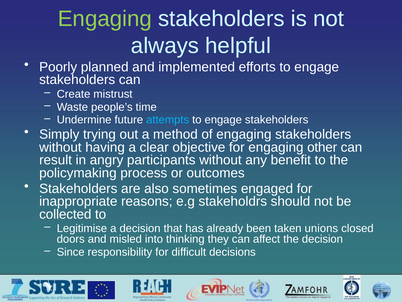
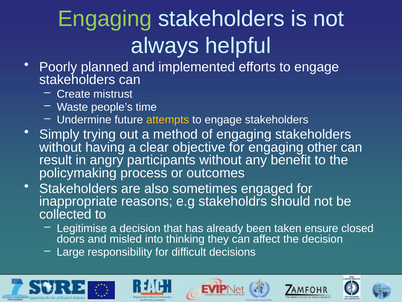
attempts colour: light blue -> yellow (168, 120)
unions: unions -> ensure (321, 228)
Since: Since -> Large (71, 252)
